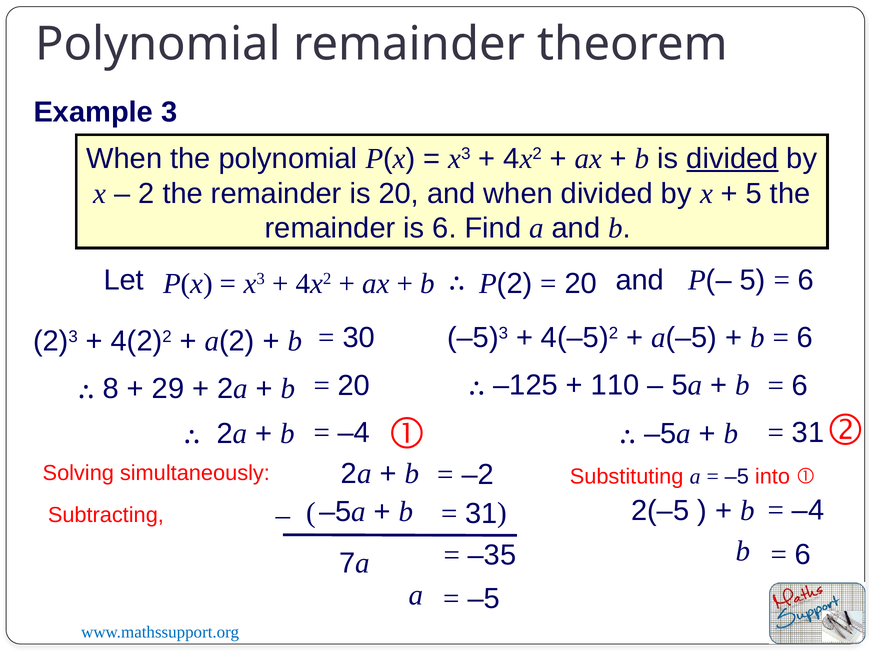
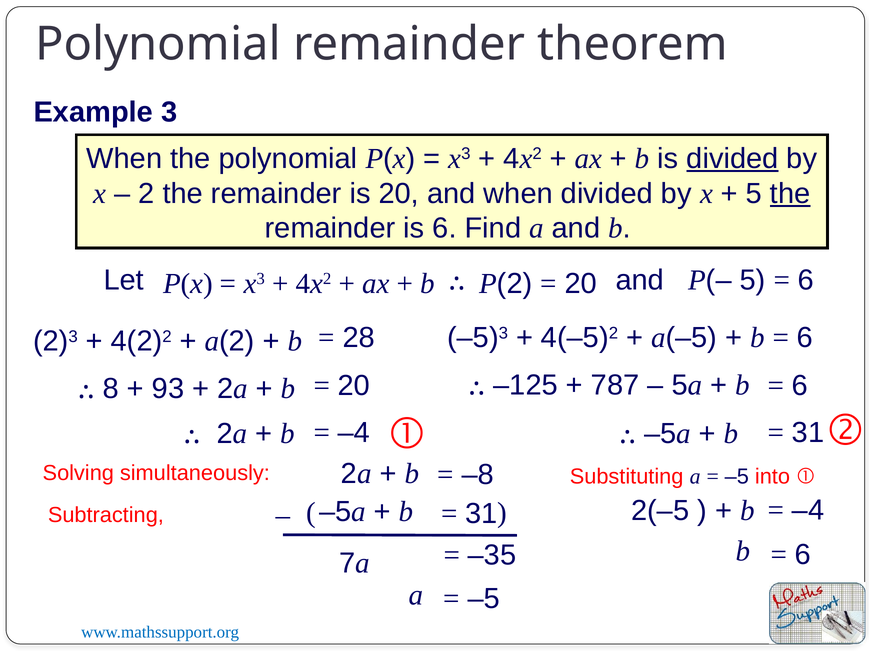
the underline: none -> present (790, 194)
30: 30 -> 28 (359, 338)
110: 110 -> 787 (615, 385)
29: 29 -> 93 (168, 389)
–2: –2 -> –8 (478, 475)
